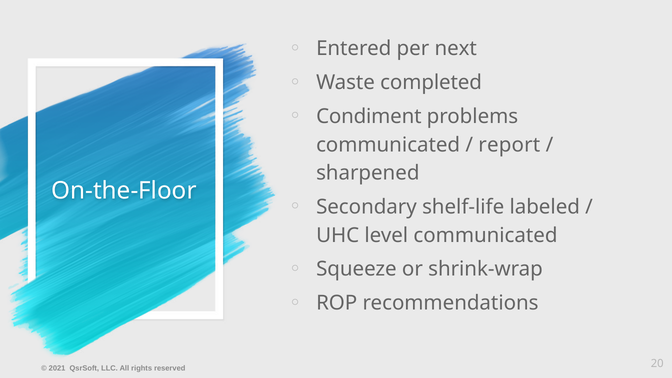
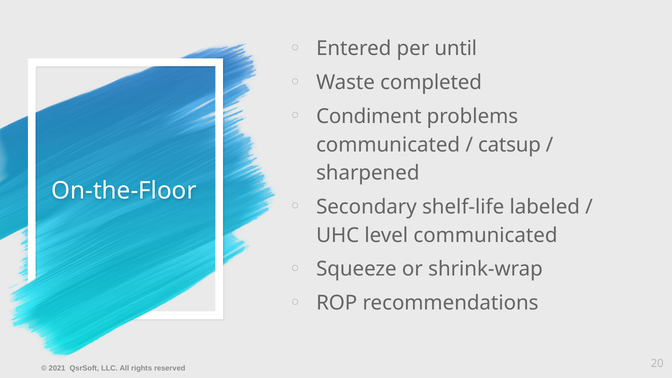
next: next -> until (456, 49)
report: report -> catsup (509, 145)
